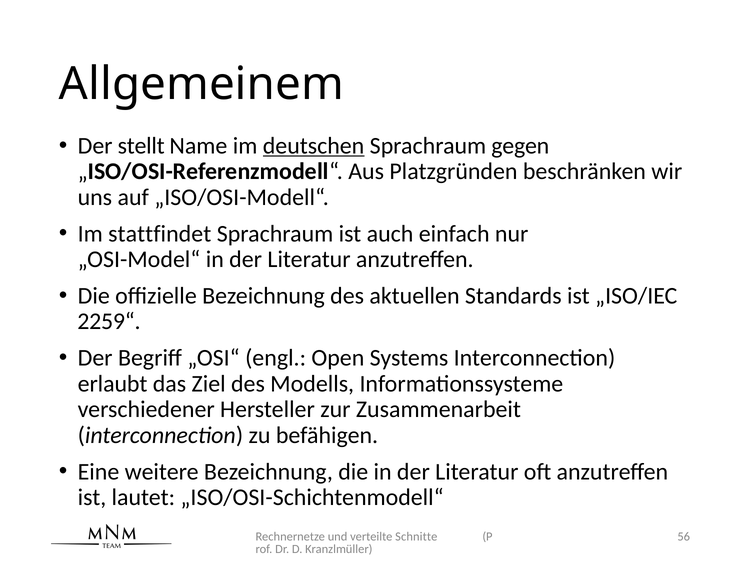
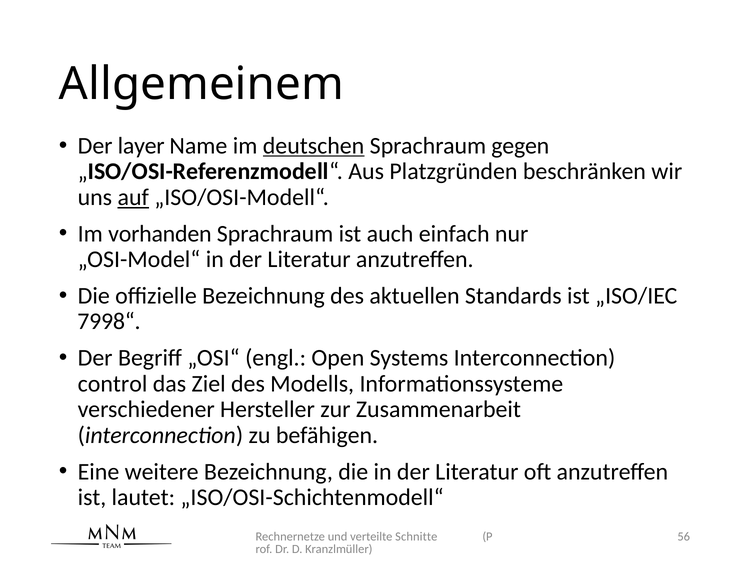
stellt: stellt -> layer (141, 146)
auf underline: none -> present (133, 197)
stattfindet: stattfindet -> vorhanden (160, 234)
2259“: 2259“ -> 7998“ (109, 321)
erlaubt: erlaubt -> control (113, 384)
